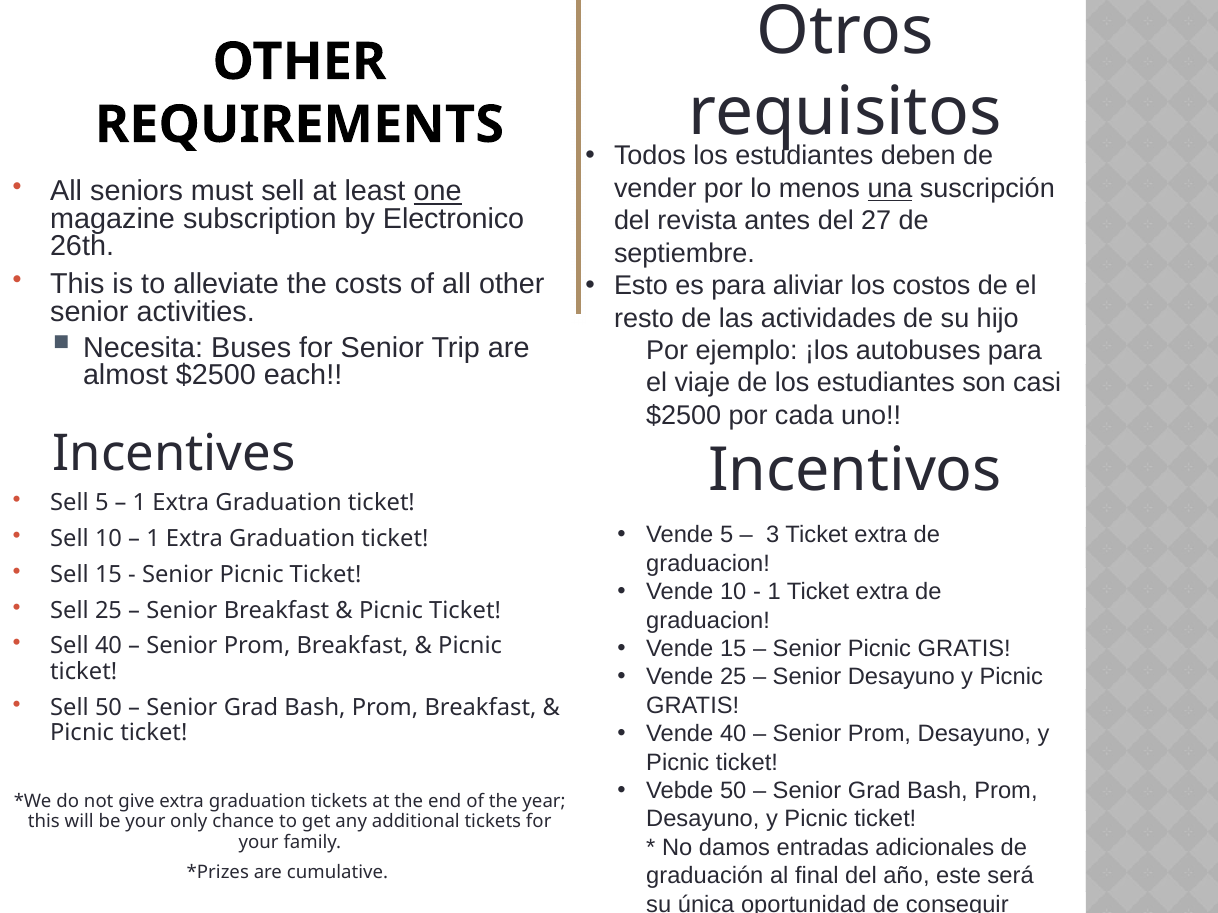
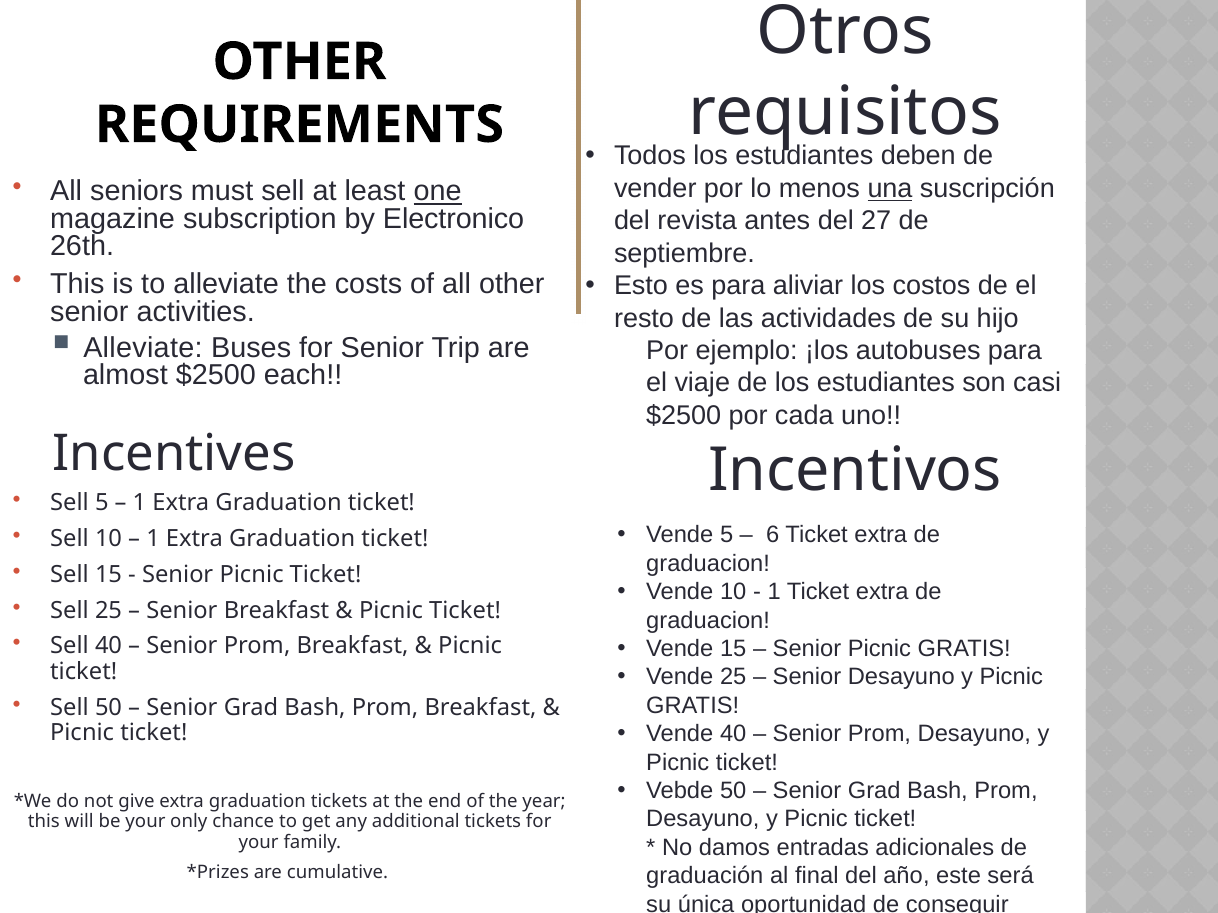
Necesita: Necesita -> Alleviate (143, 348)
3: 3 -> 6 (773, 535)
